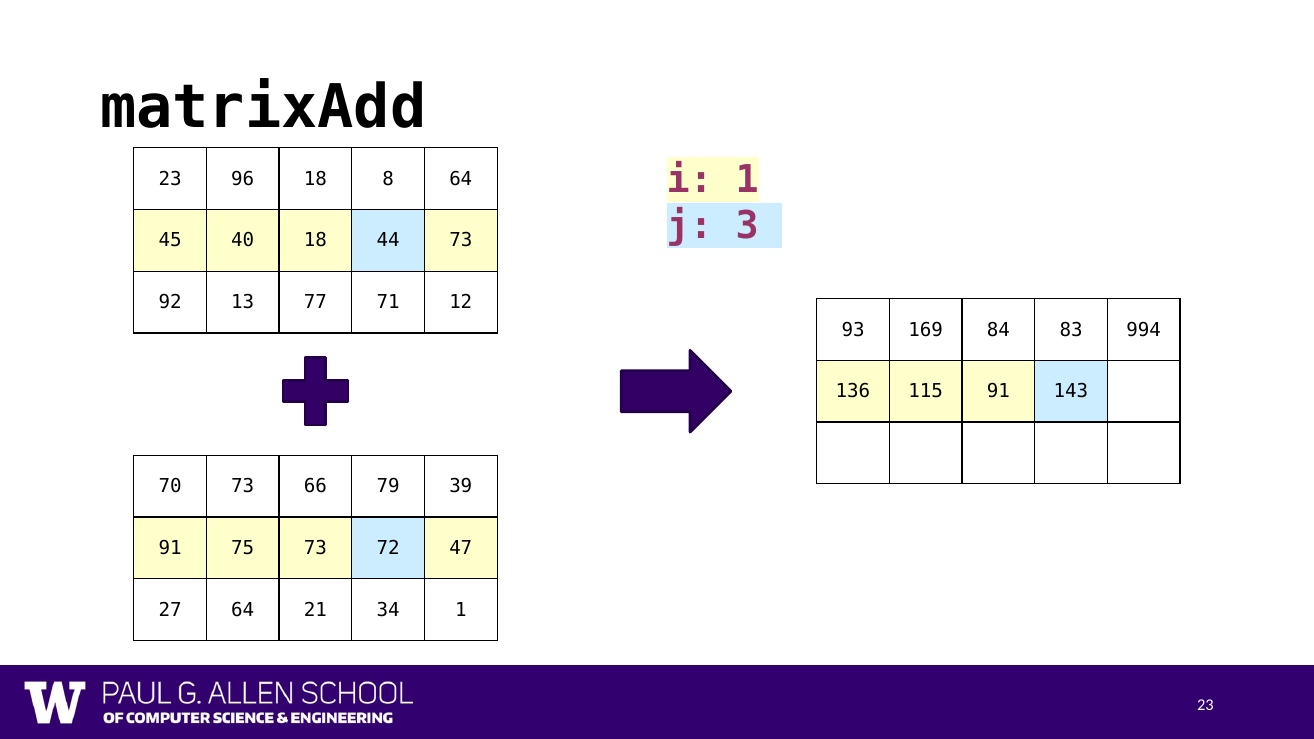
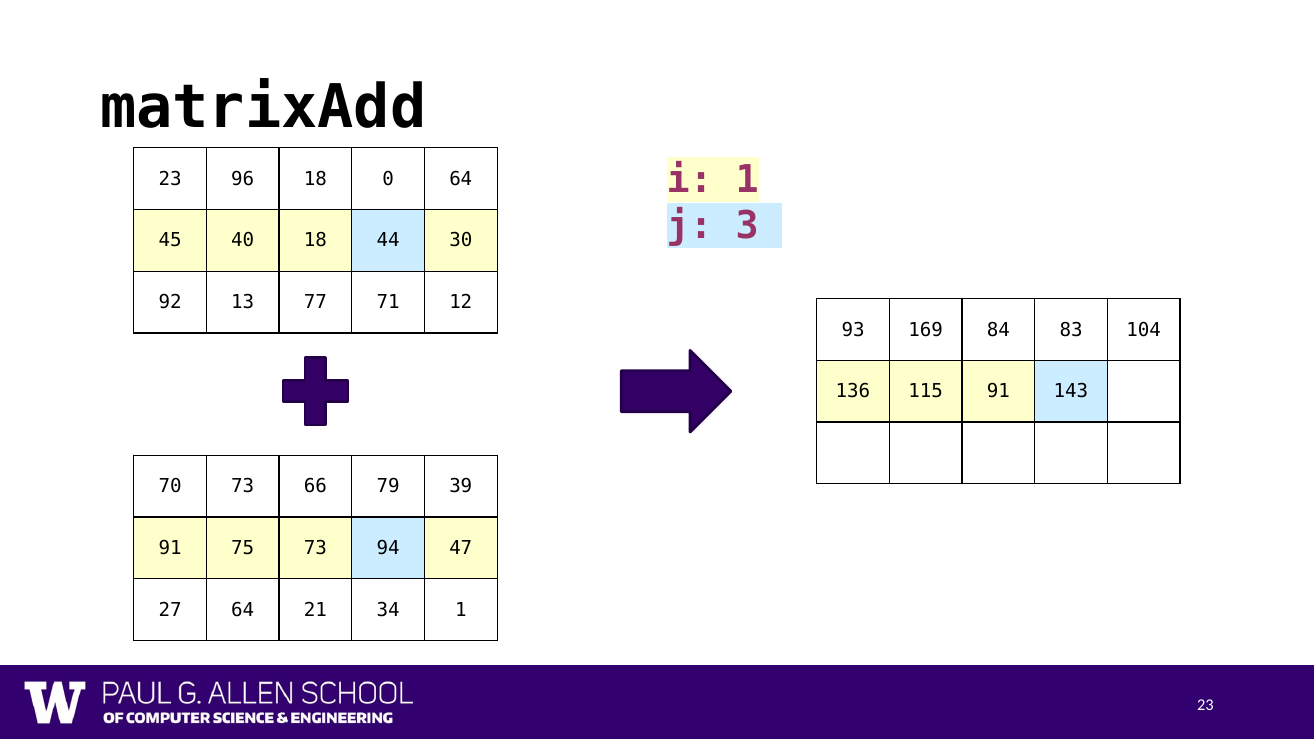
8: 8 -> 0 (388, 179)
44 73: 73 -> 30 (461, 241)
994: 994 -> 104 (1144, 330)
72: 72 -> 94 (388, 548)
